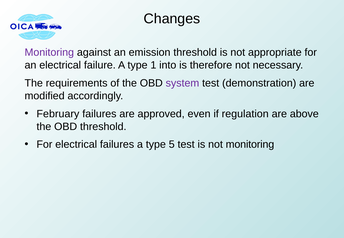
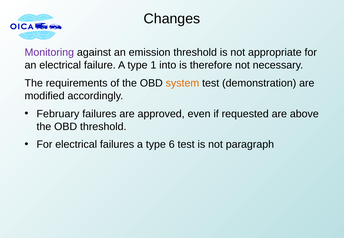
system colour: purple -> orange (182, 83)
regulation: regulation -> requested (245, 114)
5: 5 -> 6 (172, 145)
not monitoring: monitoring -> paragraph (250, 145)
